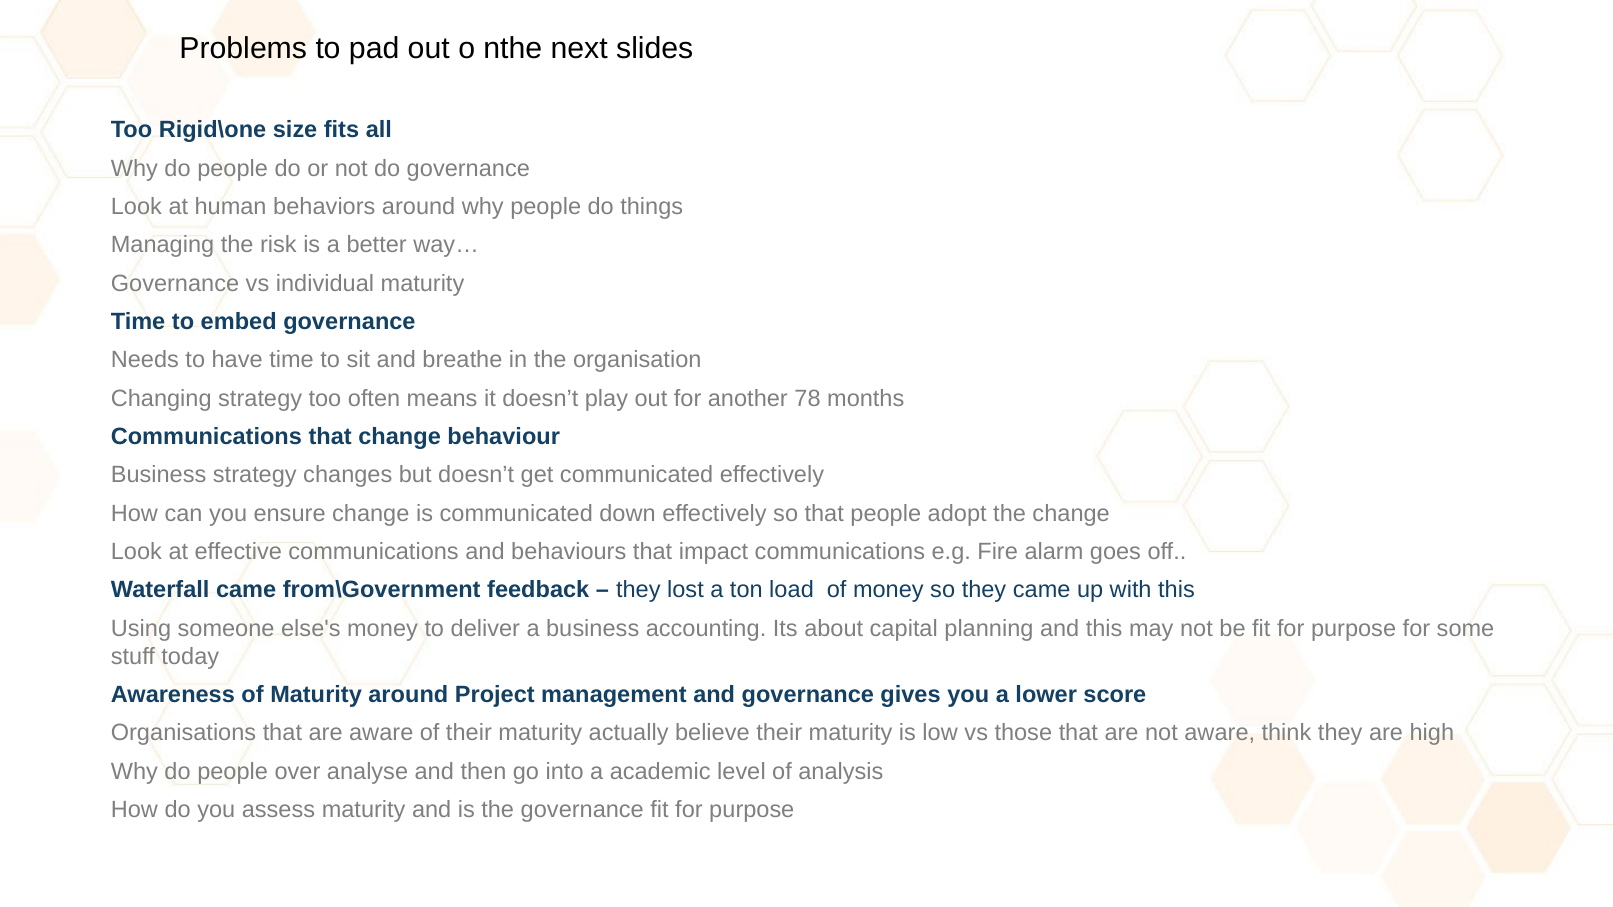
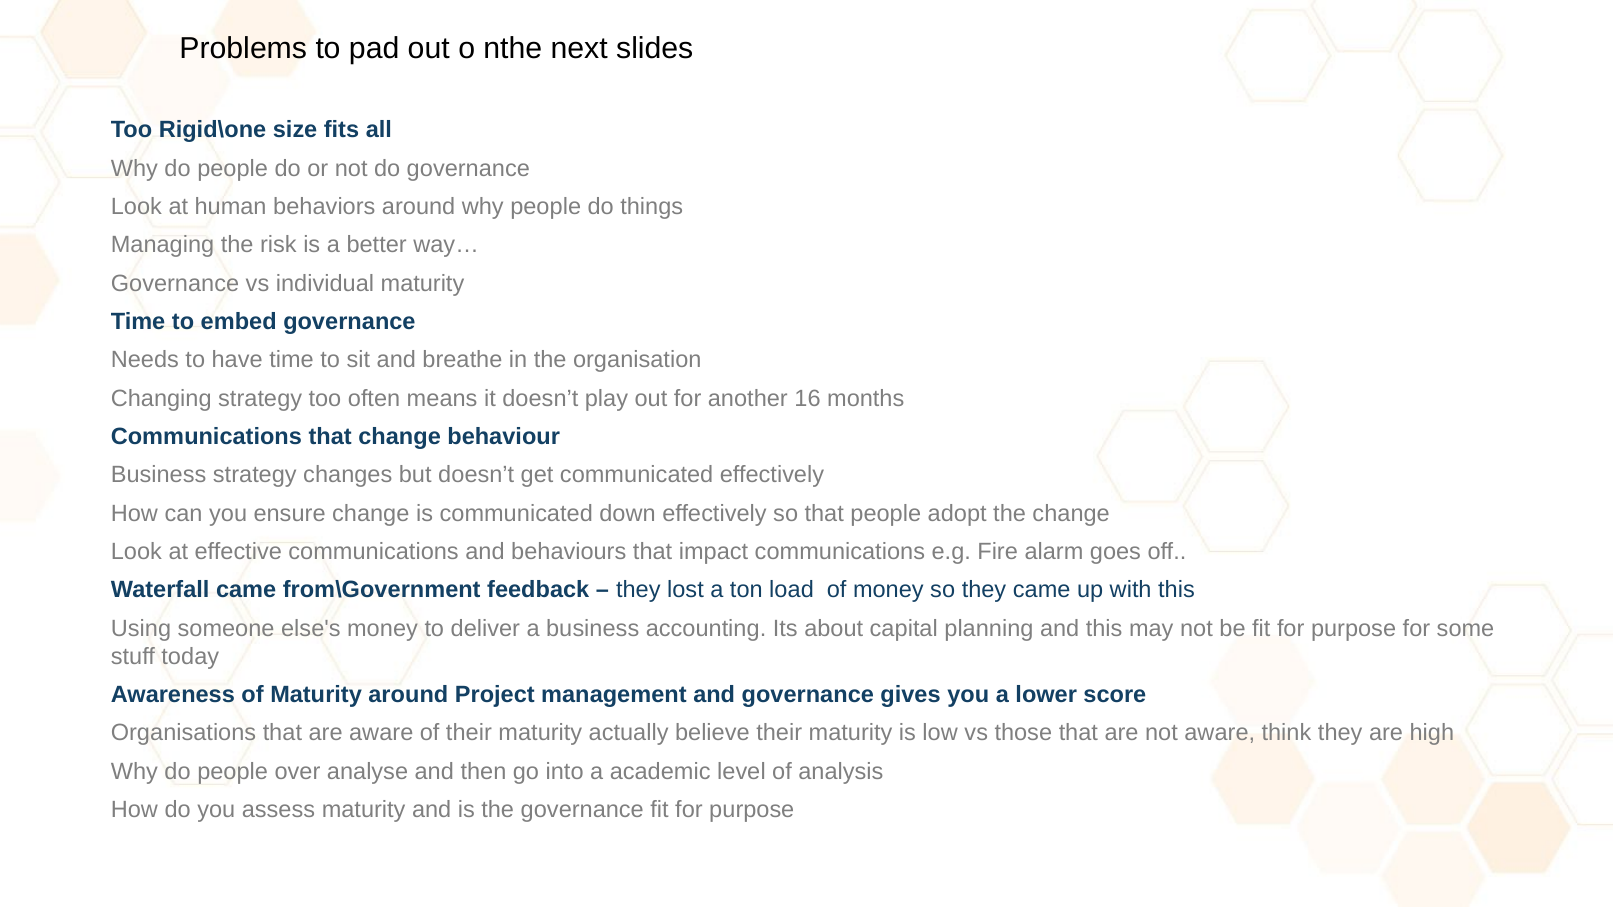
78: 78 -> 16 (808, 399)
